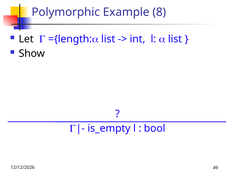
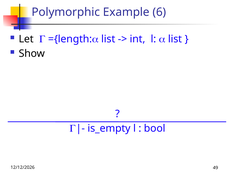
8: 8 -> 6 (159, 12)
